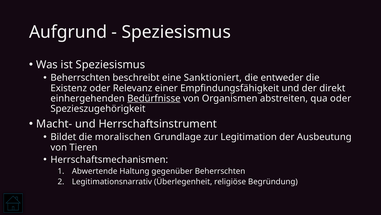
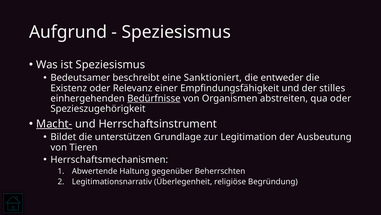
Beherrschten: Beherrschten -> Bedeutsamer (80, 78)
direkt: direkt -> stilles (332, 88)
Macht- underline: none -> present (54, 124)
moralischen: moralischen -> unterstützen (123, 137)
